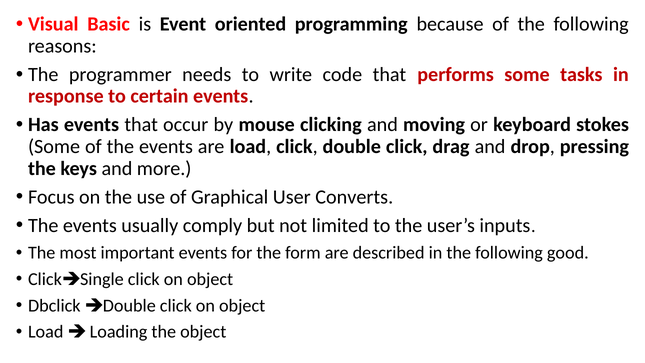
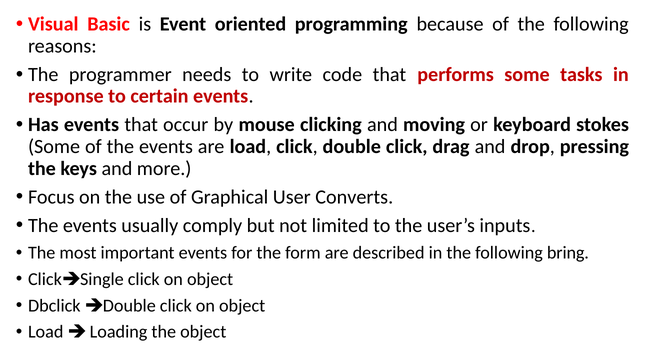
good: good -> bring (568, 253)
